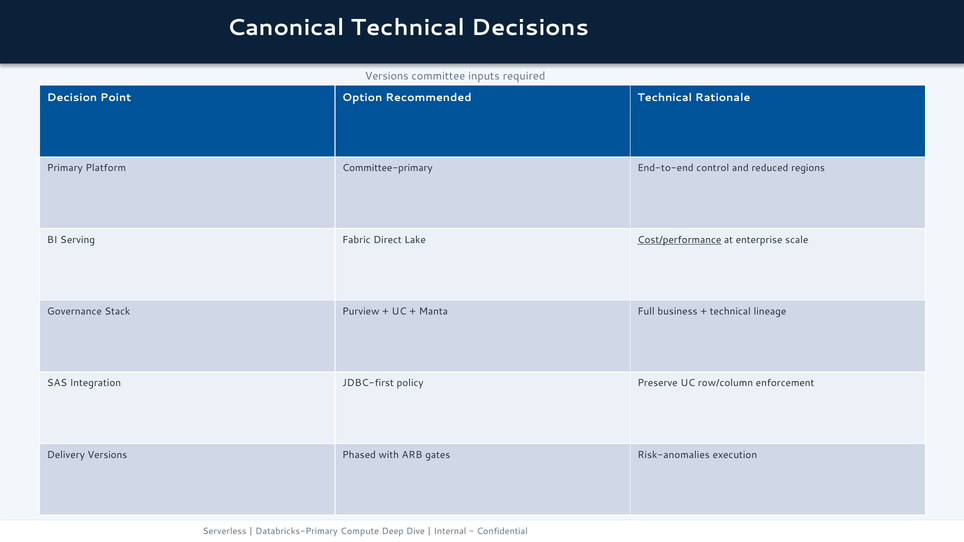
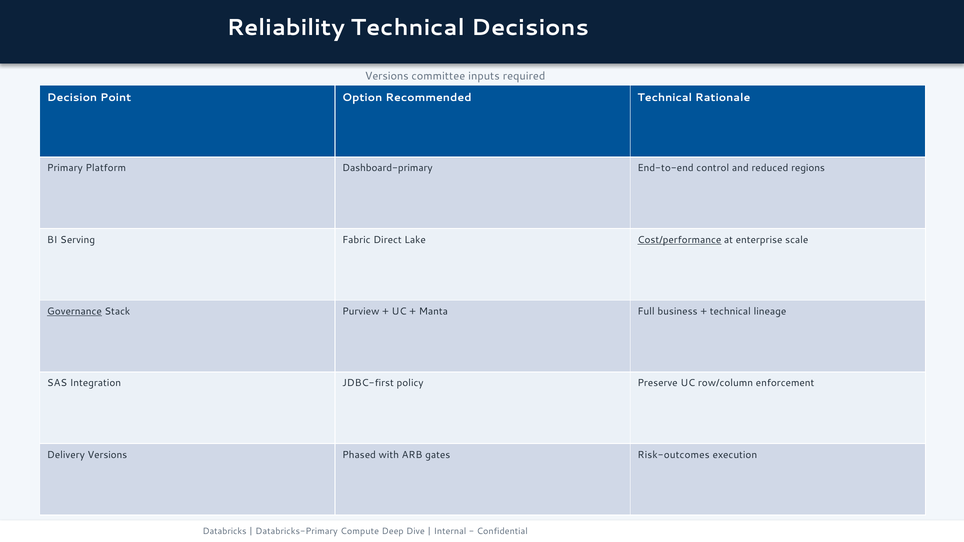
Canonical: Canonical -> Reliability (286, 28)
Committee-primary: Committee-primary -> Dashboard-primary (387, 168)
Governance underline: none -> present (74, 312)
Risk-anomalies: Risk-anomalies -> Risk-outcomes (674, 455)
Serverless: Serverless -> Databricks (225, 532)
